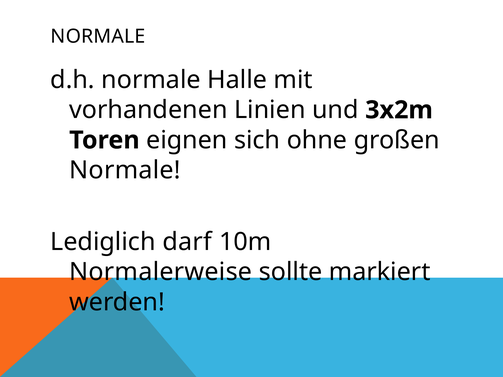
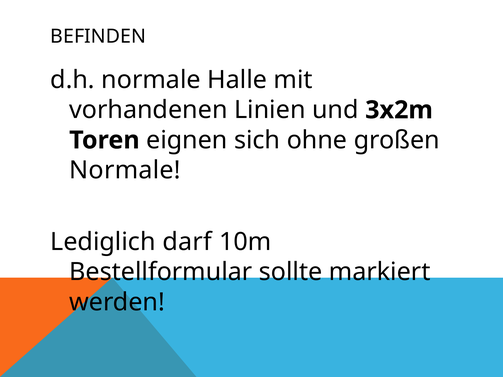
NORMALE: NORMALE -> BEFINDEN (98, 37)
Normalerweise: Normalerweise -> Bestellformular (161, 272)
